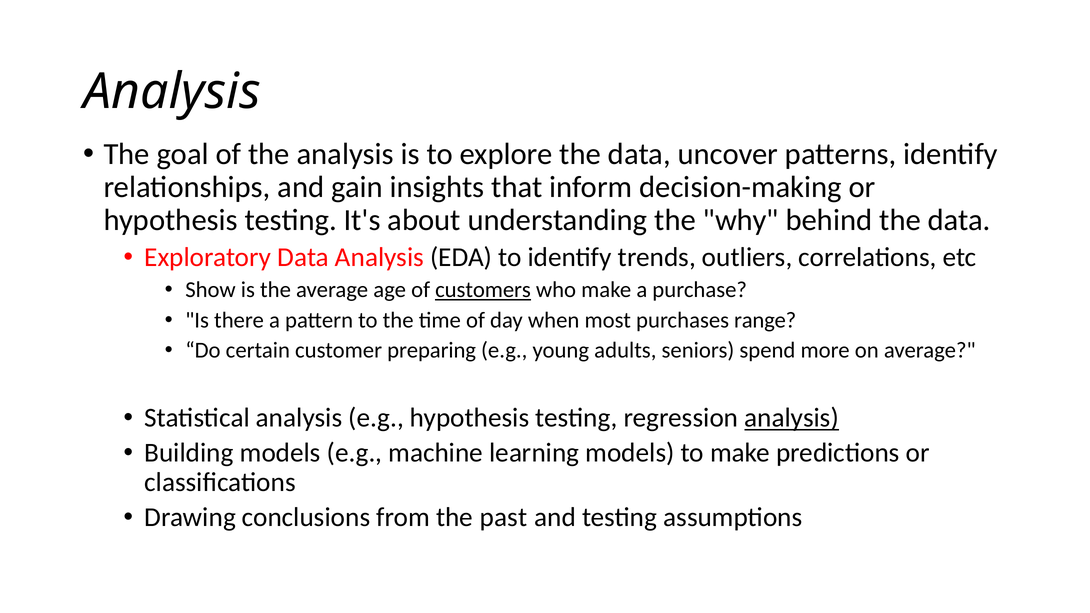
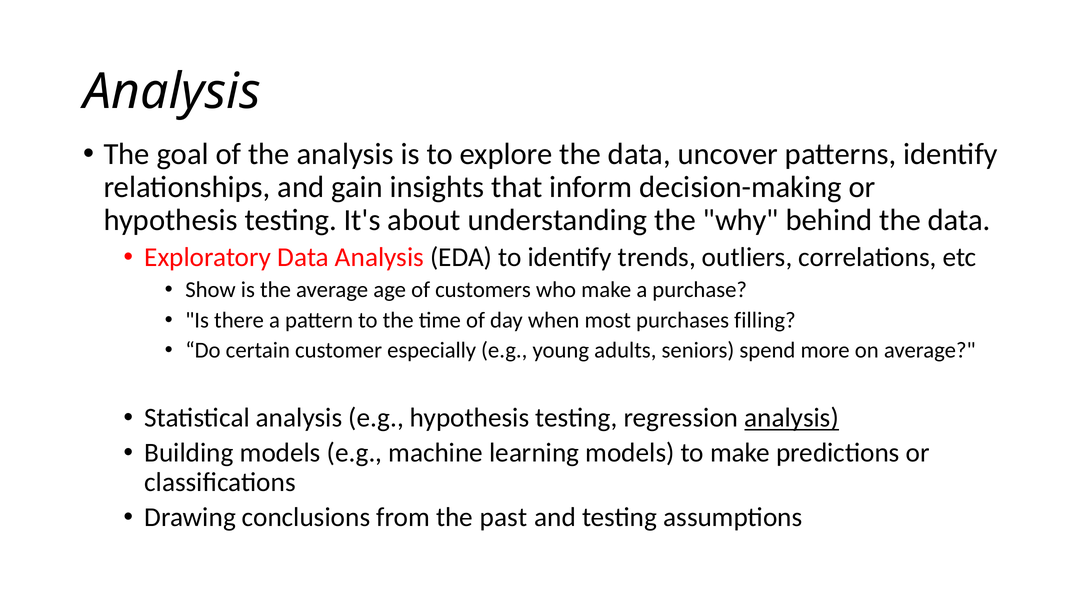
customers underline: present -> none (483, 290)
range: range -> filling (765, 320)
preparing: preparing -> especially (432, 350)
